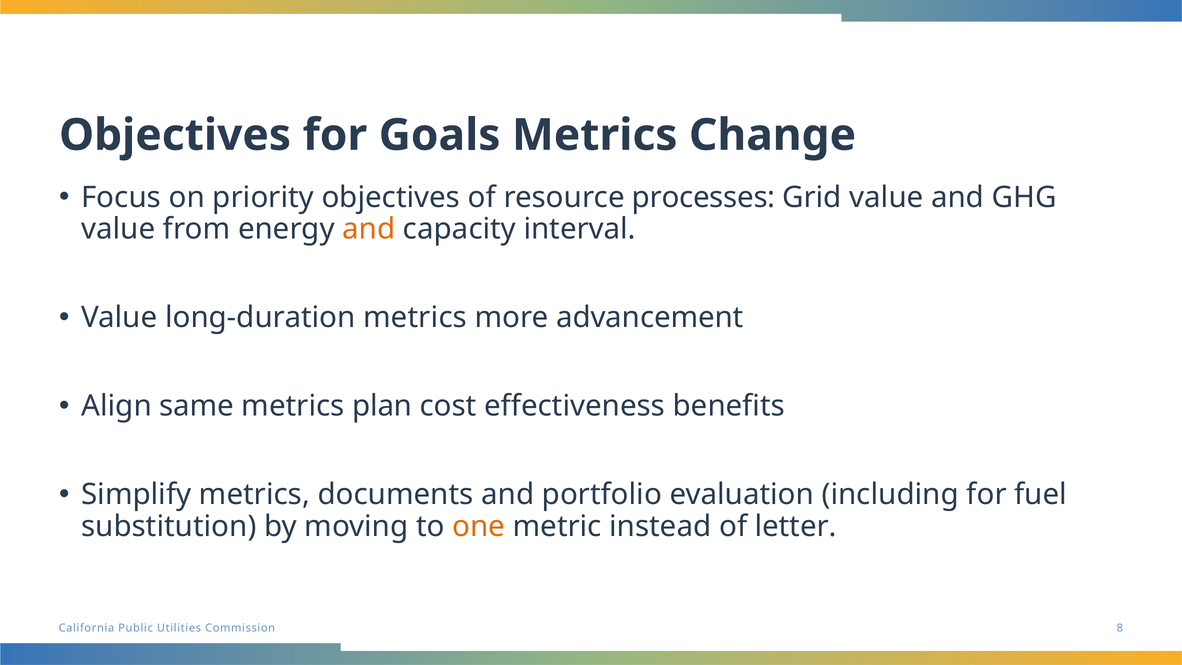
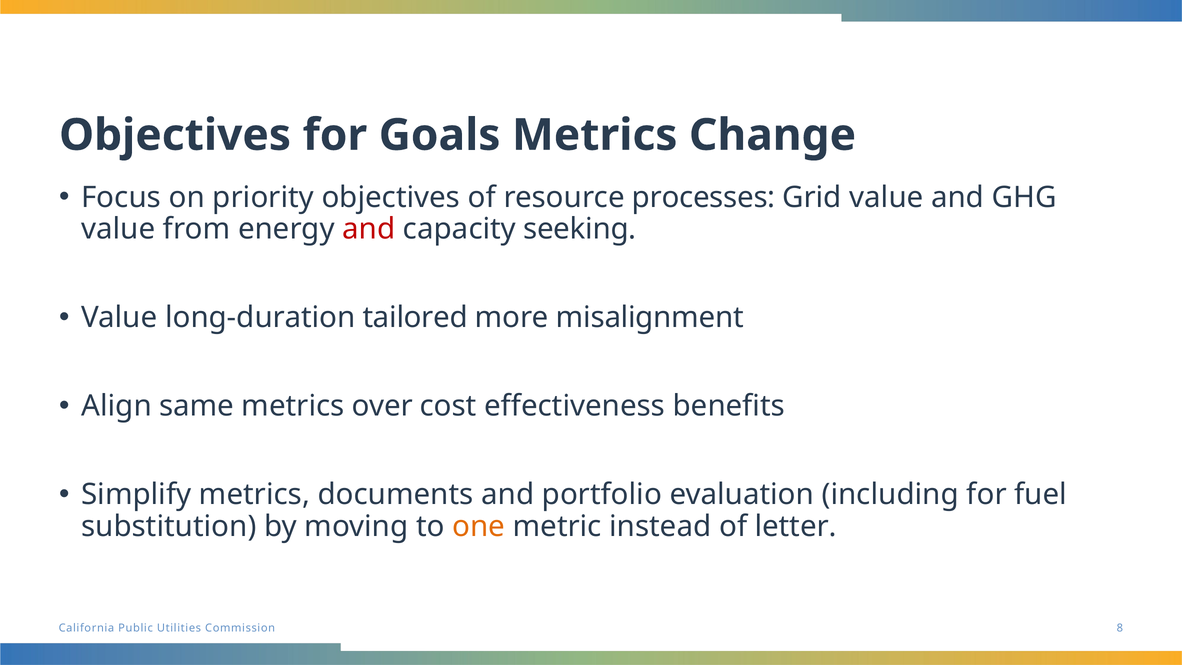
and colour: orange -> red (369, 229)
interval: interval -> seeking (580, 229)
long-duration metrics: metrics -> tailored (415, 318)
advancement: advancement -> misalignment (650, 318)
plan: plan -> over (382, 406)
